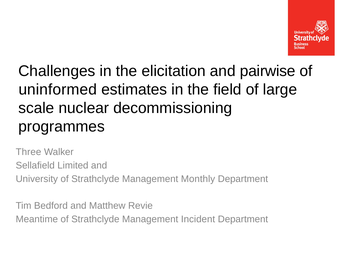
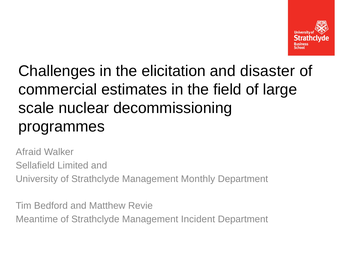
pairwise: pairwise -> disaster (268, 71)
uninformed: uninformed -> commercial (58, 89)
Three: Three -> Afraid (28, 152)
